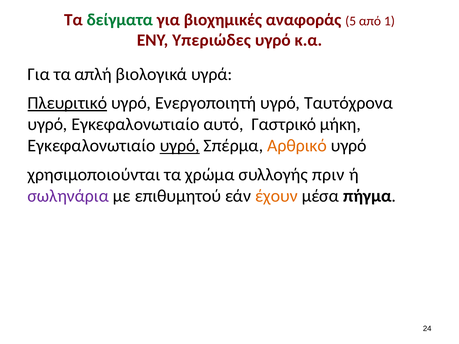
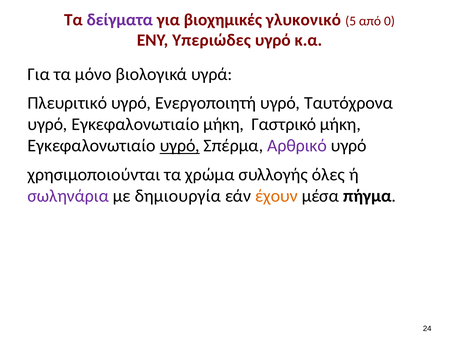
δείγματα colour: green -> purple (120, 20)
αναφοράς: αναφοράς -> γλυκονικό (303, 20)
1: 1 -> 0 (389, 21)
απλή: απλή -> μόνο (93, 74)
Πλευριτικό underline: present -> none (67, 103)
Εγκεφαλονωτιαίο αυτό: αυτό -> μήκη (224, 124)
Αρθρικό colour: orange -> purple (297, 146)
πριν: πριν -> όλες (328, 175)
επιθυμητού: επιθυμητού -> δημιουργία (178, 196)
